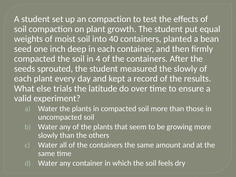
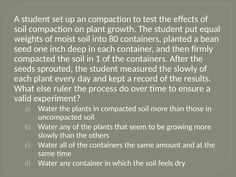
40: 40 -> 80 (114, 39)
4: 4 -> 1 (98, 59)
trials: trials -> ruler (63, 89)
latitude: latitude -> process (103, 89)
